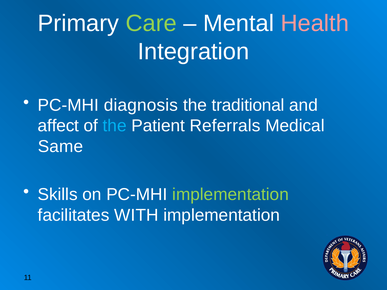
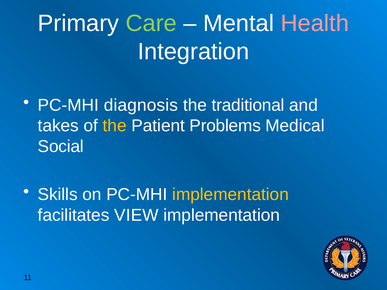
affect: affect -> takes (58, 126)
the colour: light blue -> yellow (115, 126)
Referrals: Referrals -> Problems (225, 126)
Same: Same -> Social (61, 147)
implementation colour: light green -> yellow (231, 195)
WITH: WITH -> VIEW (136, 215)
